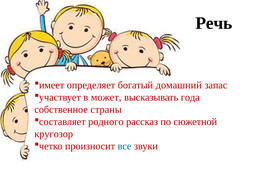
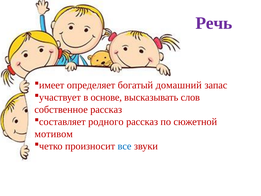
Речь colour: black -> purple (214, 23)
может: может -> основе (106, 97)
года: года -> слов (190, 97)
собственное страны: страны -> рассказ (106, 109)
кругозор: кругозор -> мотивом (54, 134)
